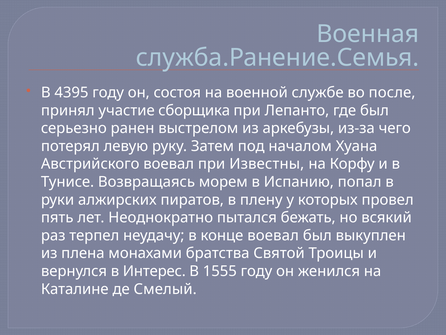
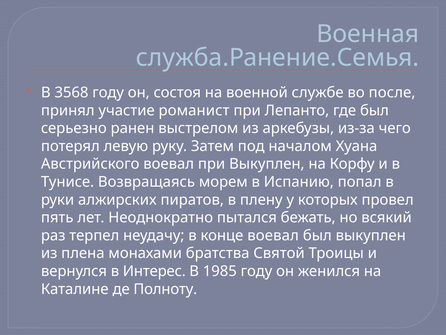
4395: 4395 -> 3568 (71, 92)
сборщика: сборщика -> романист (194, 110)
при Известны: Известны -> Выкуплен (267, 164)
1555: 1555 -> 1985 (220, 271)
Смелый: Смелый -> Полноту (165, 289)
